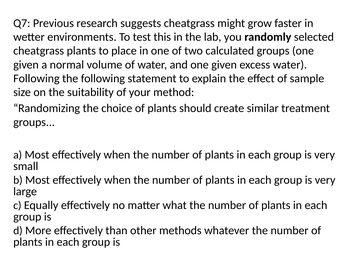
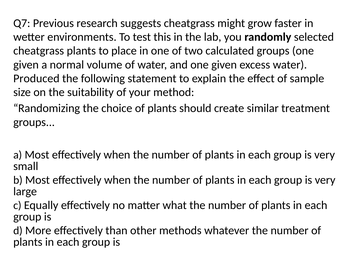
Following: Following -> Produced (36, 78)
